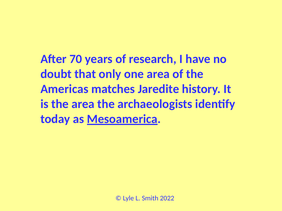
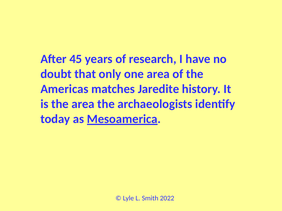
70: 70 -> 45 (76, 59)
